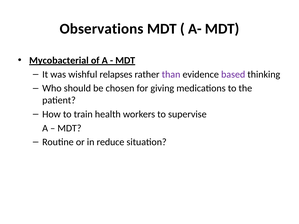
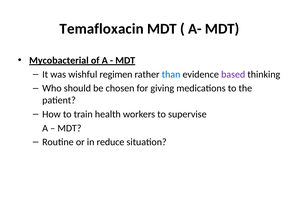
Observations: Observations -> Temafloxacin (102, 29)
relapses: relapses -> regimen (116, 74)
than colour: purple -> blue (171, 74)
